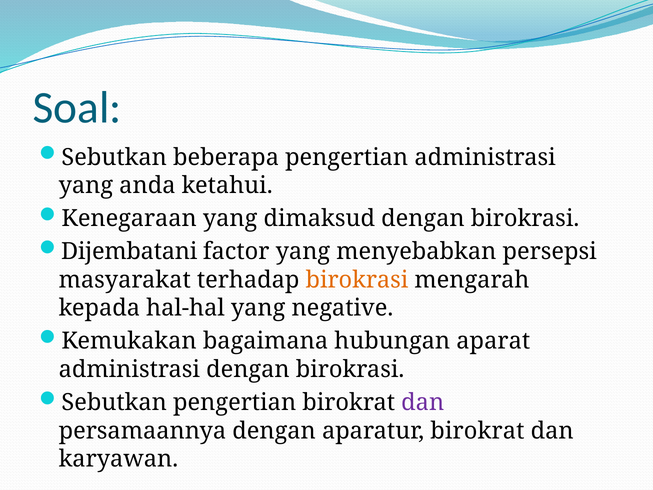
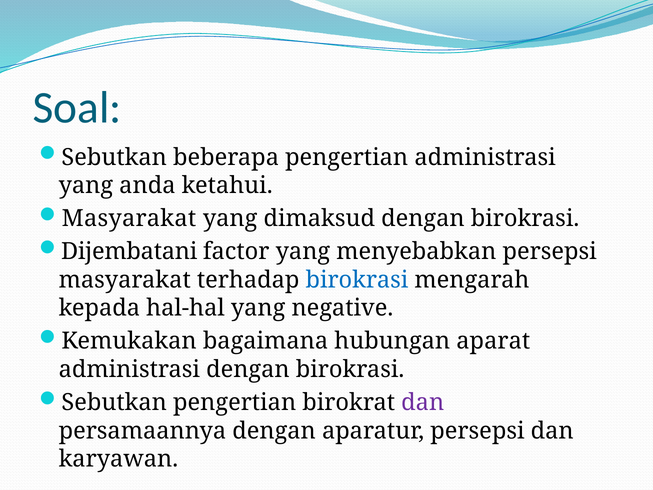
Kenegaraan: Kenegaraan -> Masyarakat (129, 218)
birokrasi colour: orange -> blue (357, 280)
aparatur birokrat: birokrat -> persepsi (477, 431)
